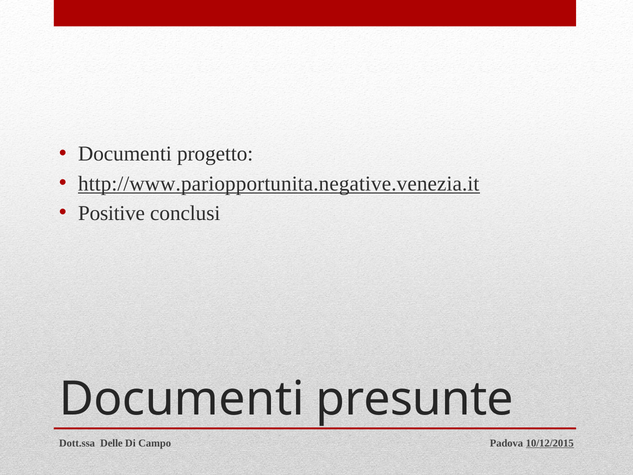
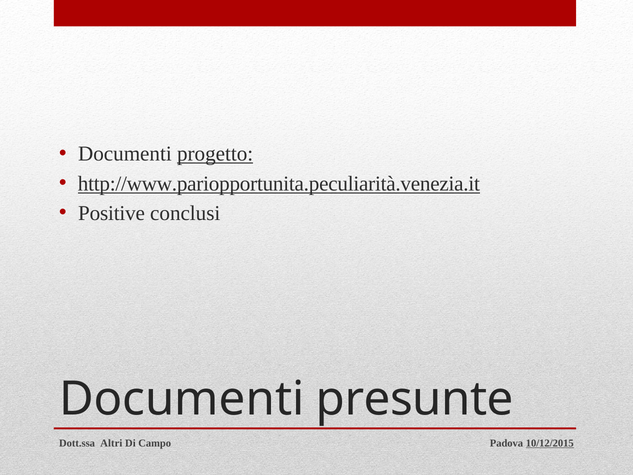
progetto underline: none -> present (215, 154)
http://www.pariopportunita.negative.venezia.it: http://www.pariopportunita.negative.venezia.it -> http://www.pariopportunita.peculiarità.venezia.it (279, 183)
Delle: Delle -> Altri (111, 443)
